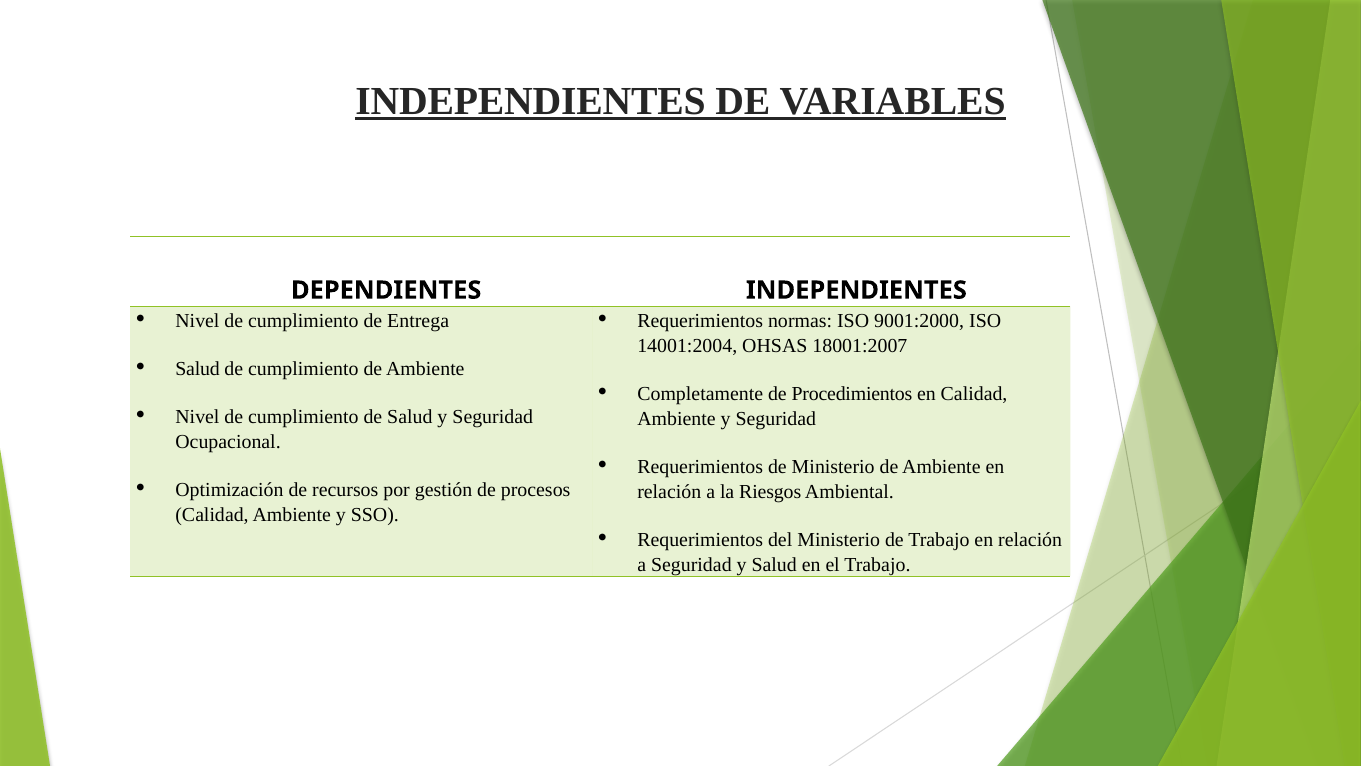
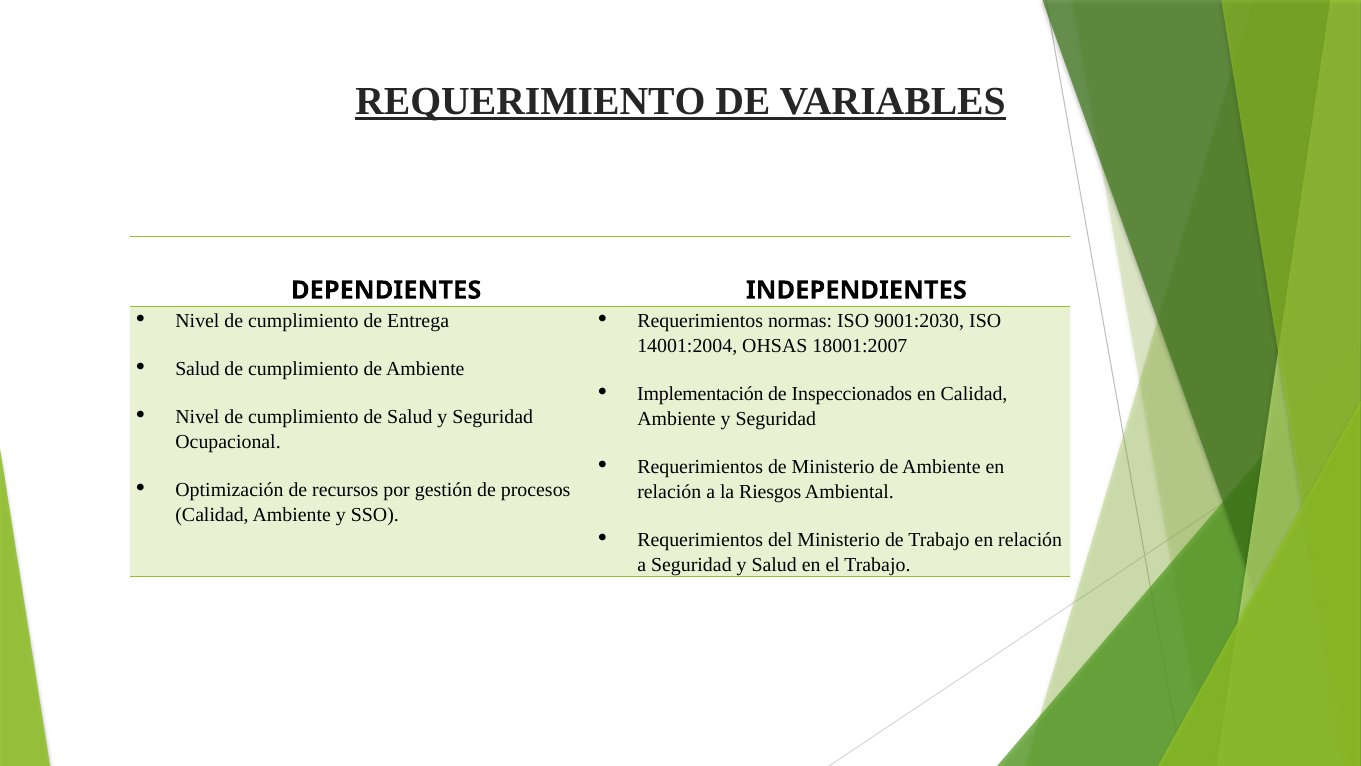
INDEPENDIENTES: INDEPENDIENTES -> REQUERIMIENTO (530, 101)
9001:2000: 9001:2000 -> 9001:2030 (919, 320)
Completamente: Completamente -> Implementación (700, 394)
Procedimientos: Procedimientos -> Inspeccionados (852, 394)
